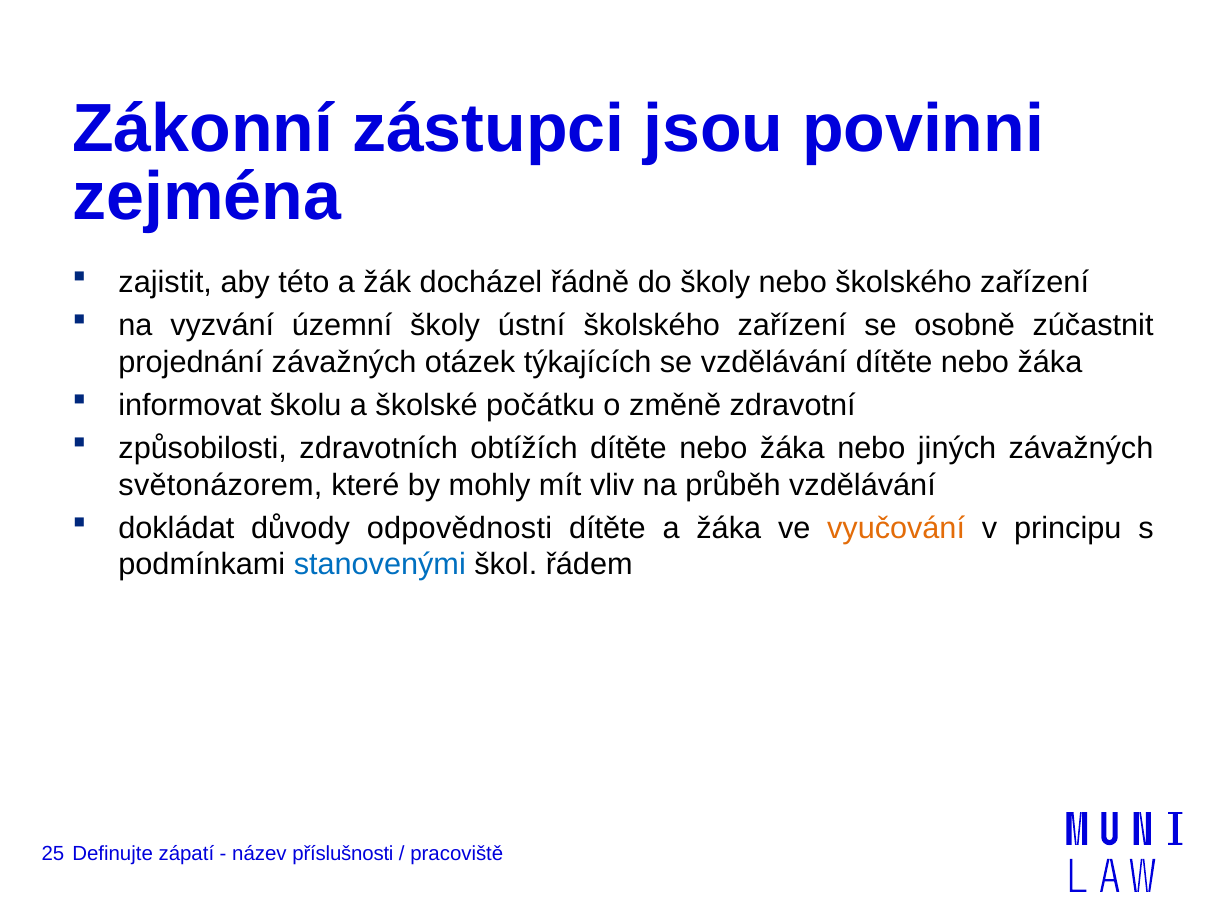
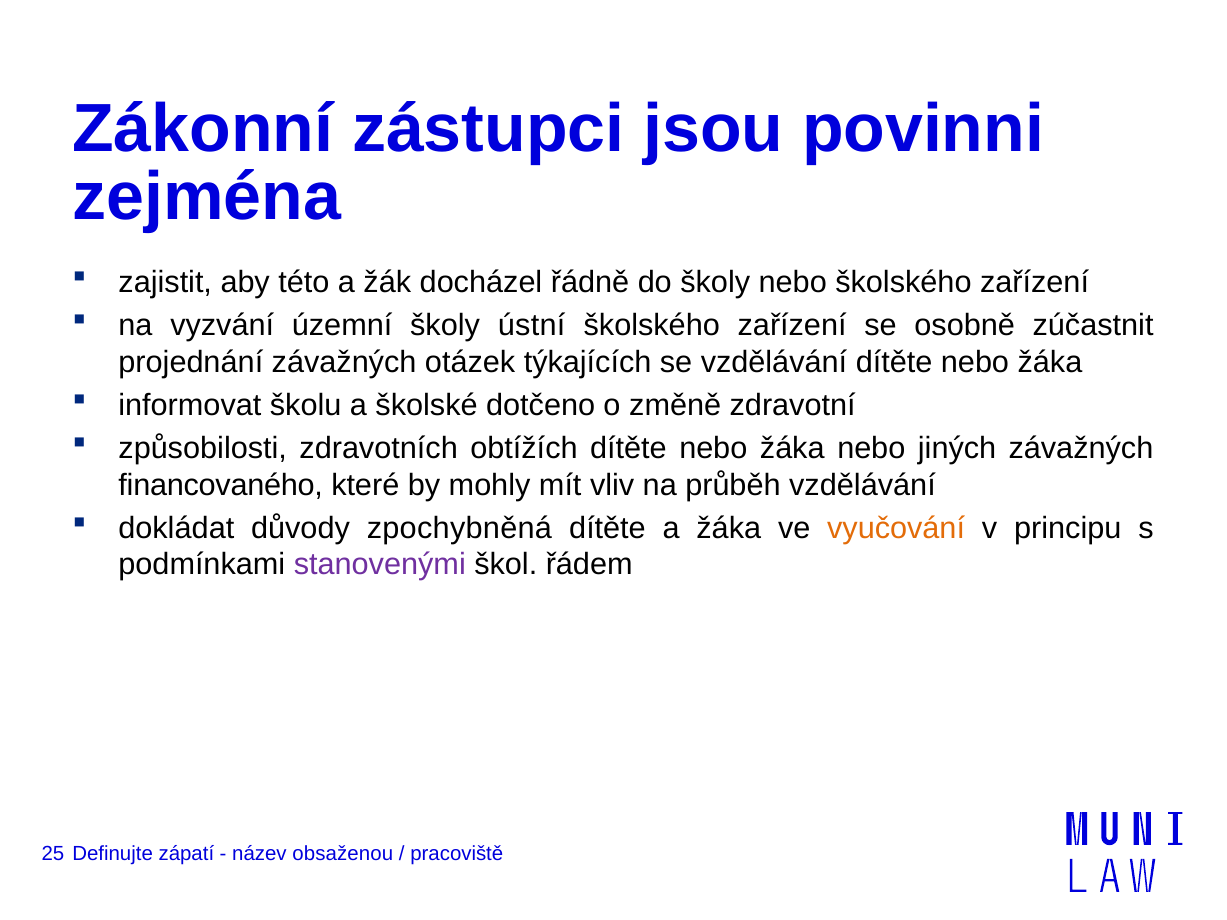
počátku: počátku -> dotčeno (541, 405)
světonázorem: světonázorem -> financovaného (221, 485)
odpovědnosti: odpovědnosti -> zpochybněná (459, 528)
stanovenými colour: blue -> purple (380, 565)
příslušnosti: příslušnosti -> obsaženou (343, 854)
